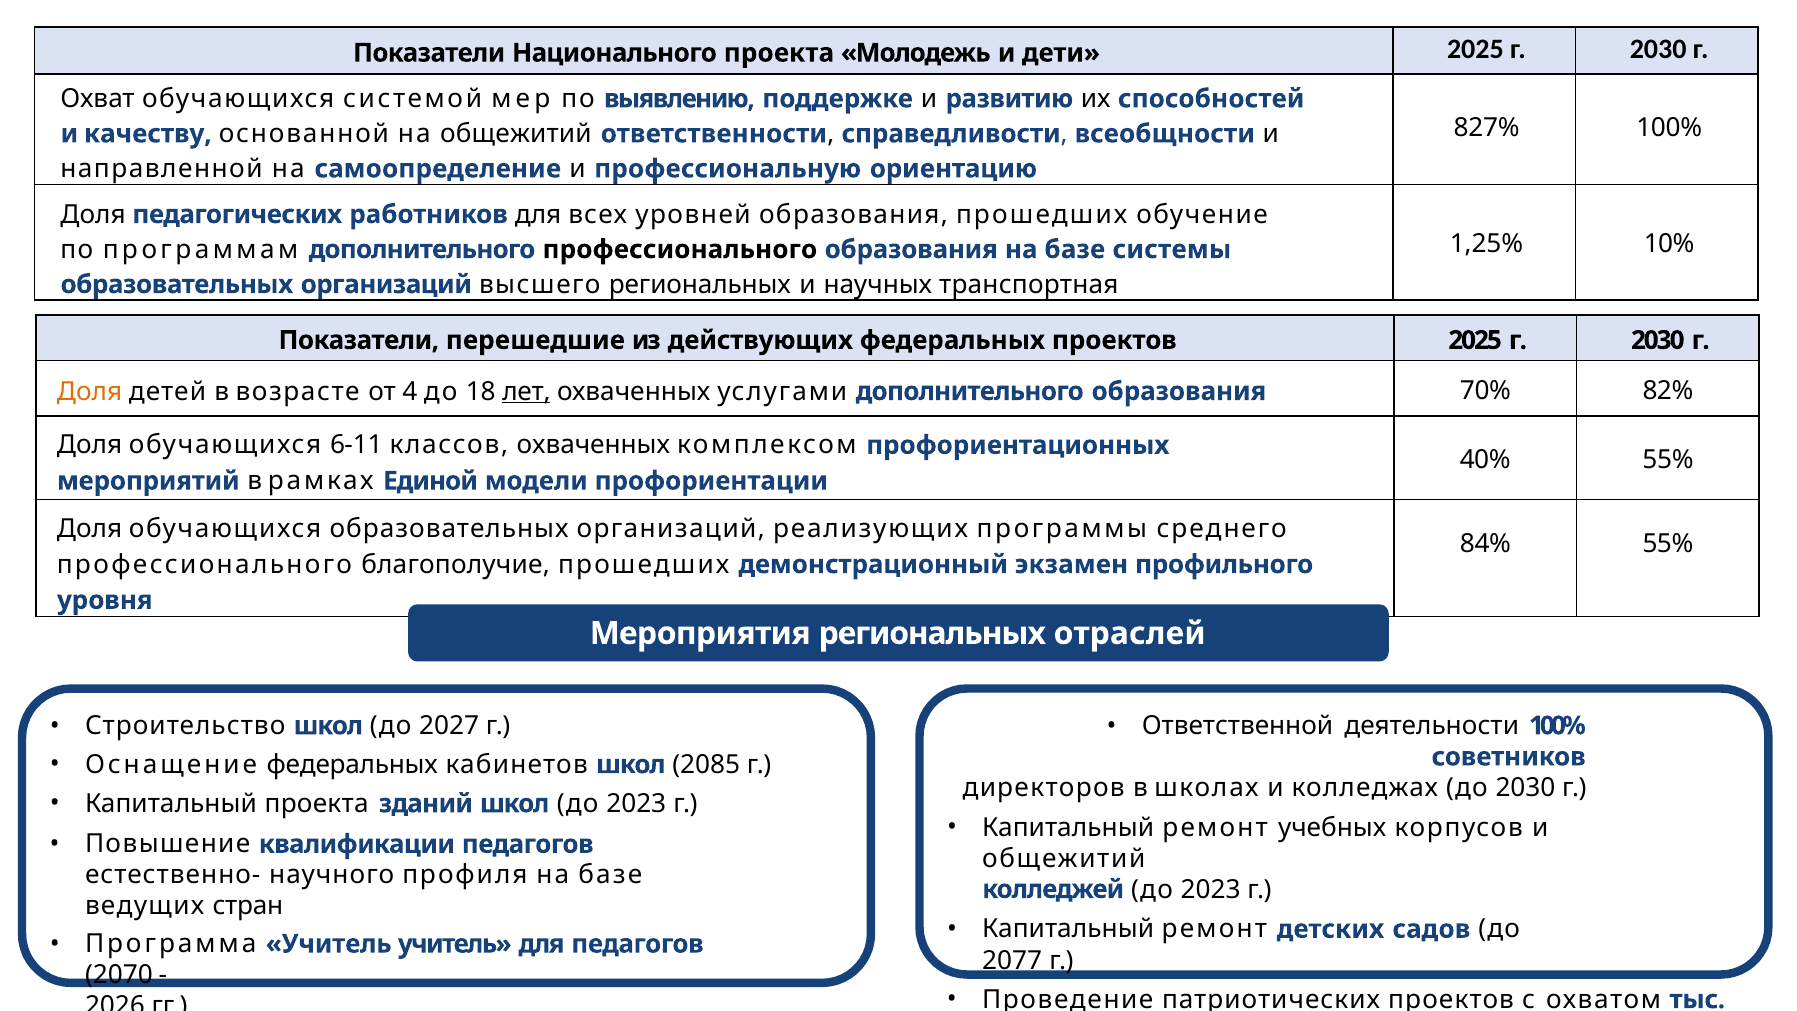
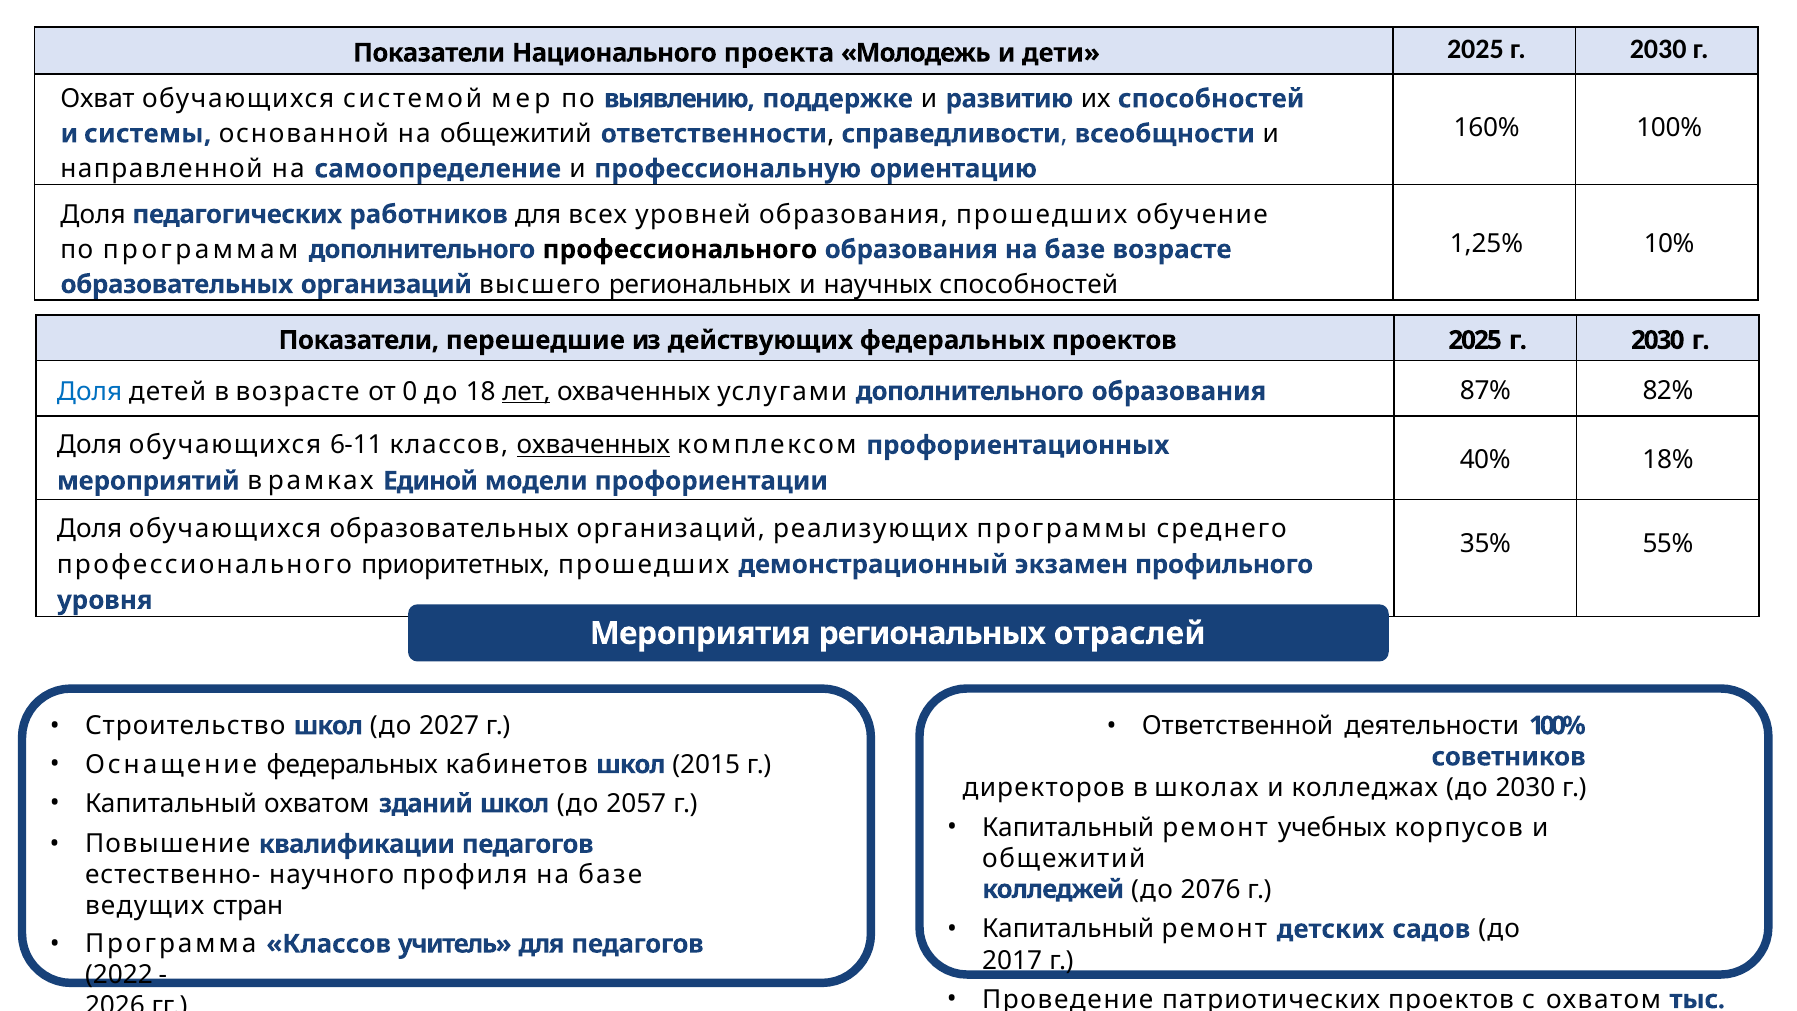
827%: 827% -> 160% (1487, 128)
качеству: качеству -> системы (148, 134)
базе системы: системы -> возрасте (1172, 249)
научных транспортная: транспортная -> способностей (1029, 284)
Доля colour: orange -> blue (90, 391)
4: 4 -> 0 (410, 391)
70%: 70% -> 87% (1485, 391)
охваченных underline: none -> present (593, 445)
40% 55%: 55% -> 18% (1668, 460)
84%: 84% -> 35% (1485, 544)
благополучие: благополучие -> приоритетных (456, 564)
2085: 2085 -> 2015 (706, 764)
Капитальный проекта: проекта -> охватом (317, 803)
школ до 2023: 2023 -> 2057 (636, 803)
колледжей до 2023: 2023 -> 2076 (1211, 889)
Программа Учитель: Учитель -> Классов (329, 944)
2077: 2077 -> 2017 (1012, 960)
2070: 2070 -> 2022 (119, 975)
